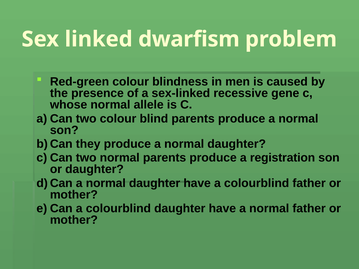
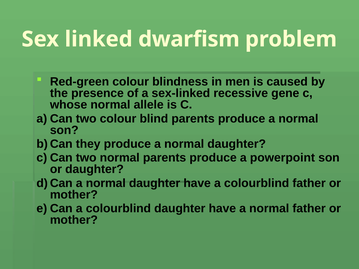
registration: registration -> powerpoint (282, 158)
